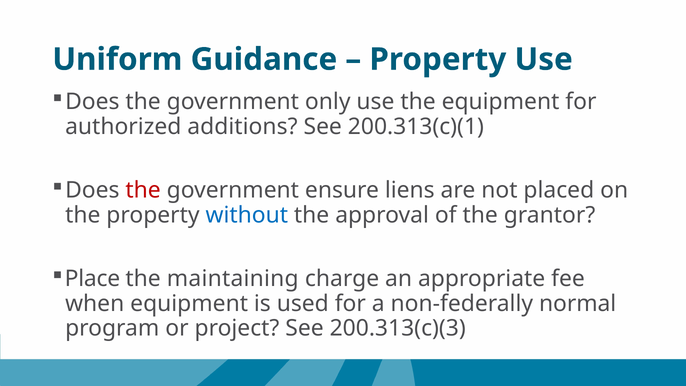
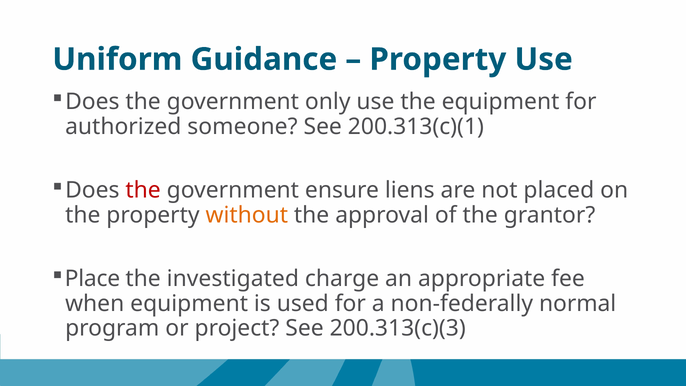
additions: additions -> someone (242, 127)
without colour: blue -> orange (247, 215)
maintaining: maintaining -> investigated (233, 279)
